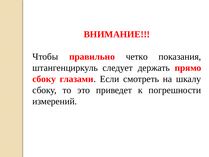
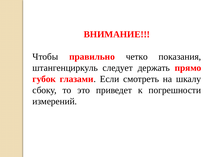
сбоку: сбоку -> губок (44, 79)
